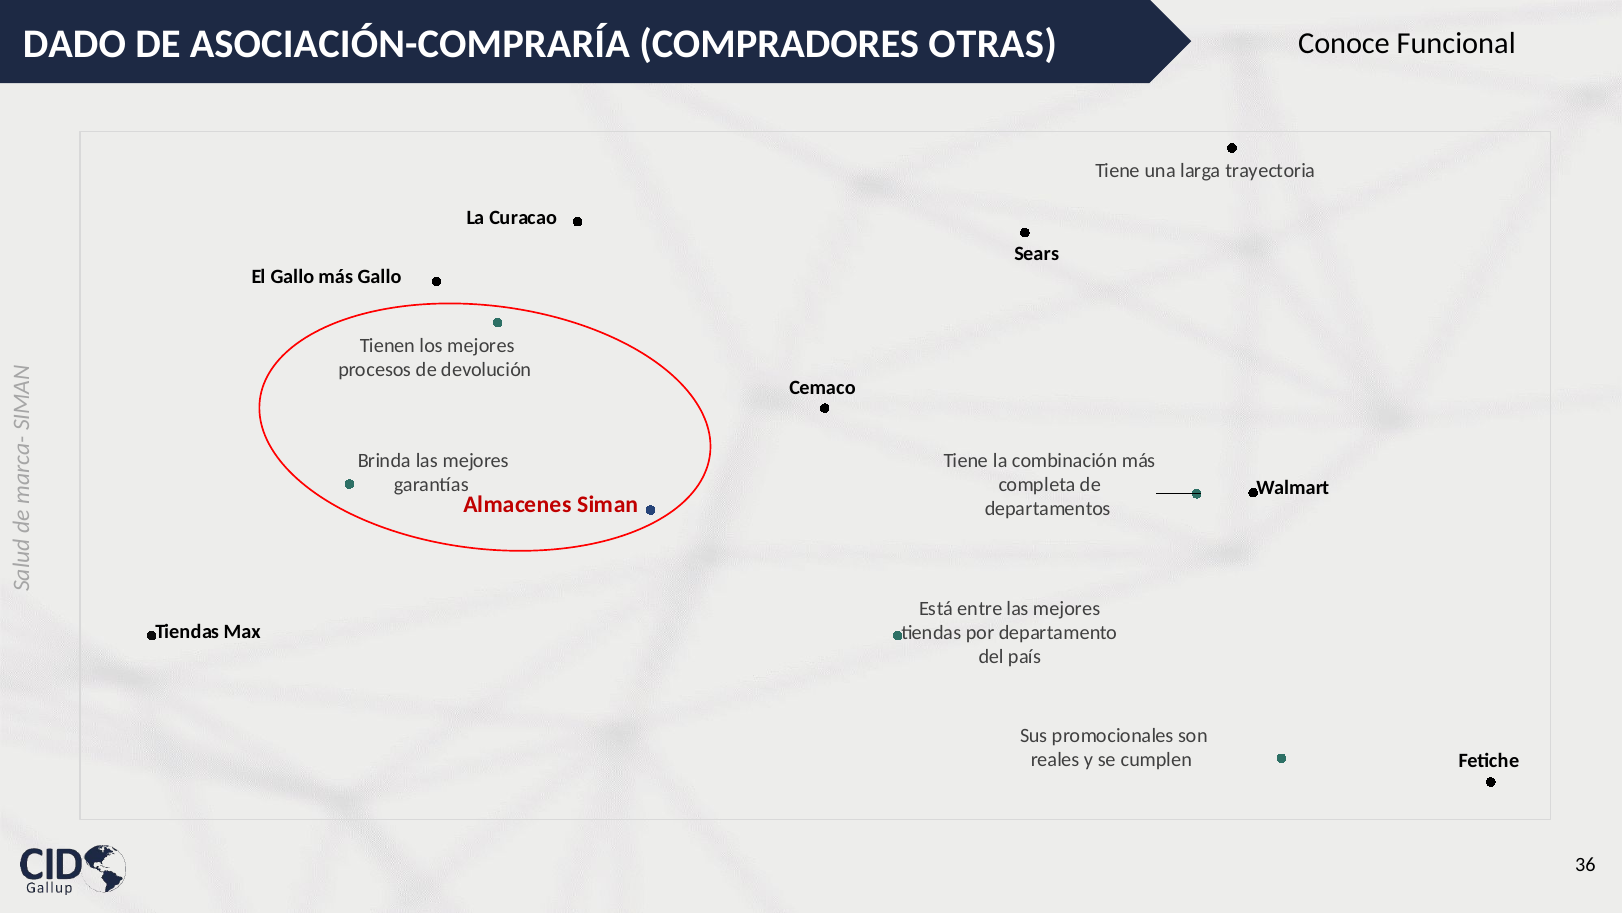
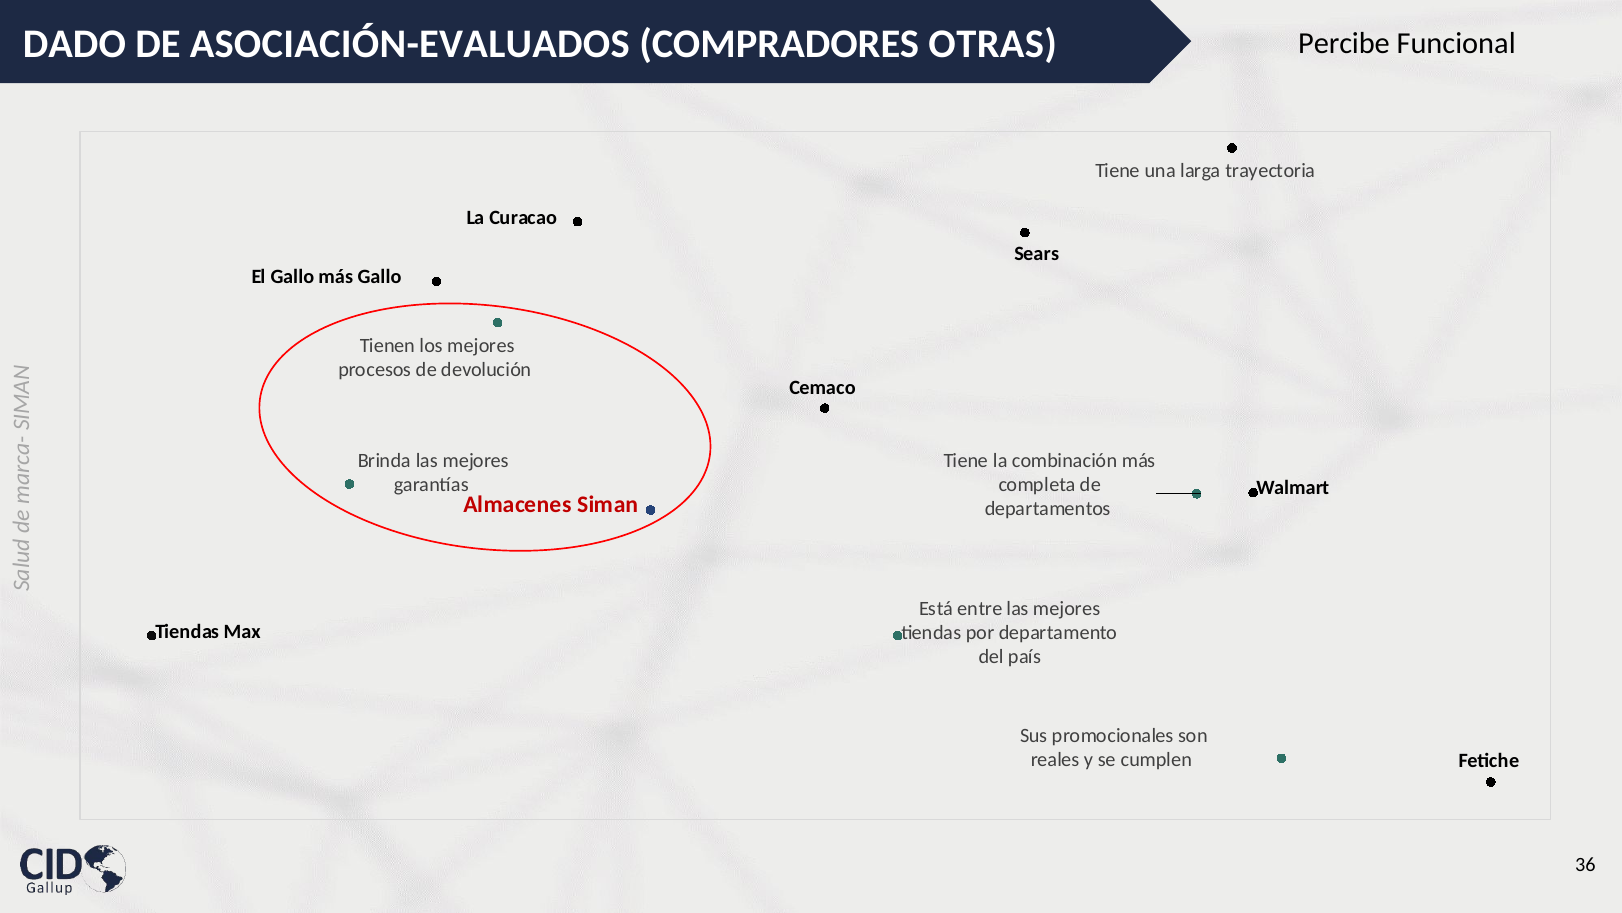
ASOCIACIÓN-COMPRARÍA: ASOCIACIÓN-COMPRARÍA -> ASOCIACIÓN-EVALUADOS (410, 44)
Conoce: Conoce -> Percibe (1344, 43)
